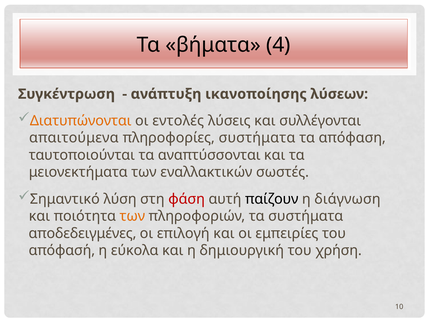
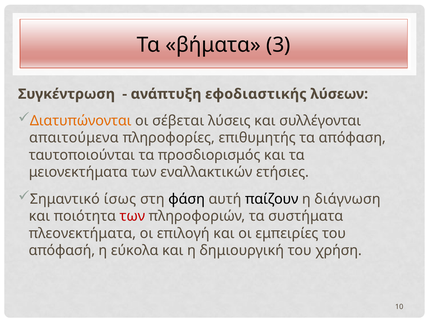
4: 4 -> 3 (278, 45)
ικανοποίησης: ικανοποίησης -> εφοδιαστικής (256, 94)
εντολές: εντολές -> σέβεται (178, 121)
πληροφορίες συστήματα: συστήματα -> επιθυμητής (257, 138)
αναπτύσσονται: αναπτύσσονται -> προσδιορισμός (209, 155)
σωστές: σωστές -> ετήσιες (282, 172)
λύση: λύση -> ίσως (120, 199)
φάση colour: red -> black (187, 199)
των colour: orange -> red (132, 216)
αποδεδειγμένες: αποδεδειγμένες -> πλεονεκτήματα (82, 233)
